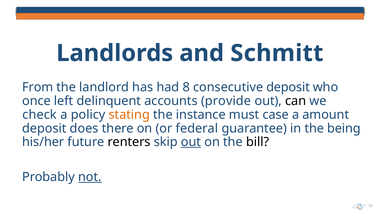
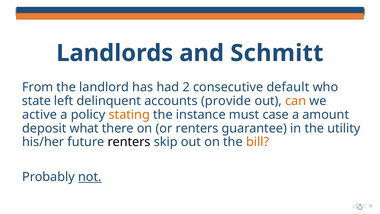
8: 8 -> 2 (186, 87)
consecutive deposit: deposit -> default (288, 87)
once: once -> state (36, 101)
can colour: black -> orange (296, 101)
check: check -> active (40, 114)
does: does -> what (84, 128)
or federal: federal -> renters (197, 128)
being: being -> utility (344, 128)
out underline: present -> none (191, 142)
bill colour: black -> orange (258, 142)
